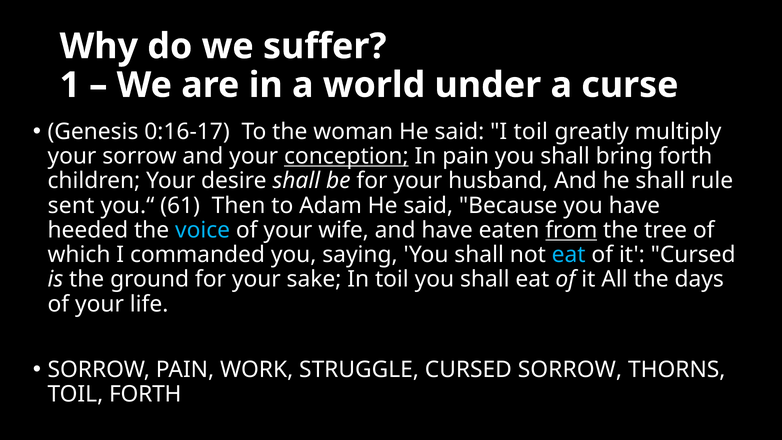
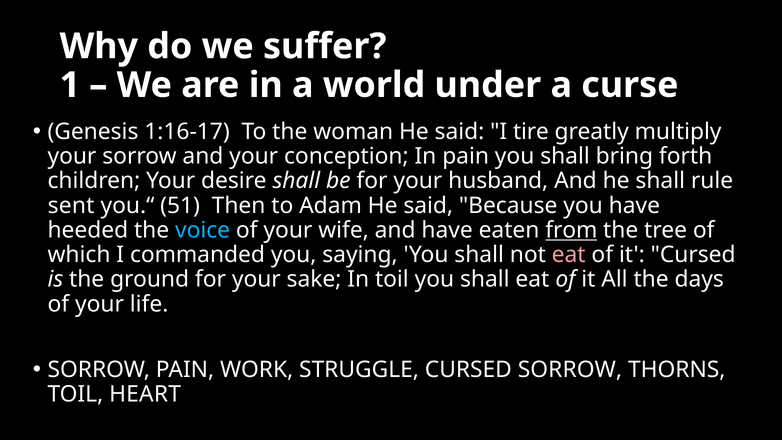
0:16-17: 0:16-17 -> 1:16-17 (187, 132)
I toil: toil -> tire (531, 132)
conception underline: present -> none (346, 156)
61: 61 -> 51 (180, 205)
eat colour: light blue -> pink (569, 255)
TOIL FORTH: FORTH -> HEART (145, 394)
